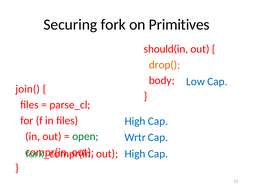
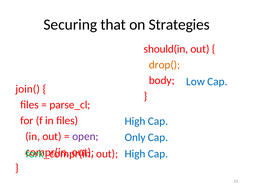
fork: fork -> that (113, 24)
Primitives: Primitives -> Strategies (179, 24)
open colour: green -> purple (85, 136)
Wrtr: Wrtr -> Only (135, 137)
